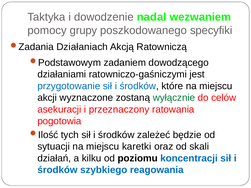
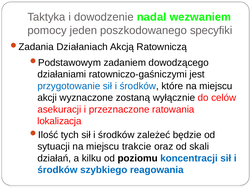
grupy: grupy -> jeden (83, 30)
wyłącznie colour: green -> black (174, 98)
przeznaczony: przeznaczony -> przeznaczone (119, 110)
pogotowia: pogotowia -> lokalizacja (59, 121)
karetki: karetki -> trakcie (137, 147)
